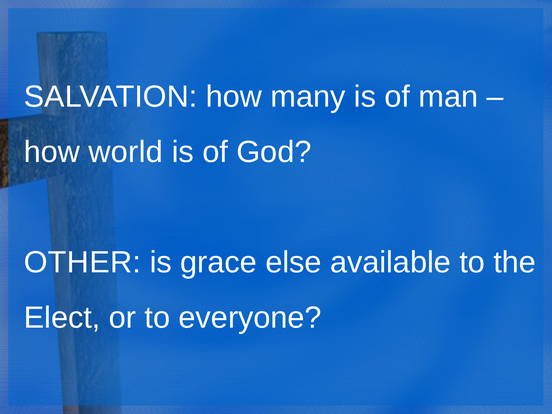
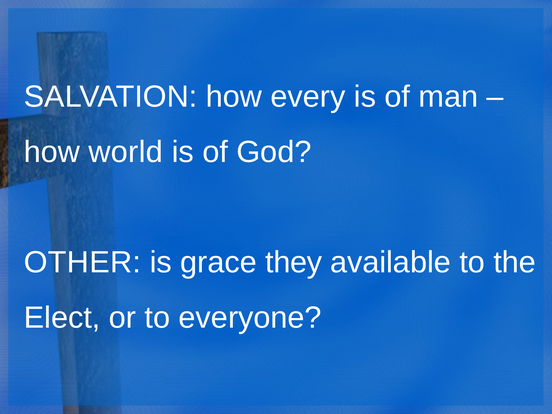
many: many -> every (308, 97)
else: else -> they (294, 262)
